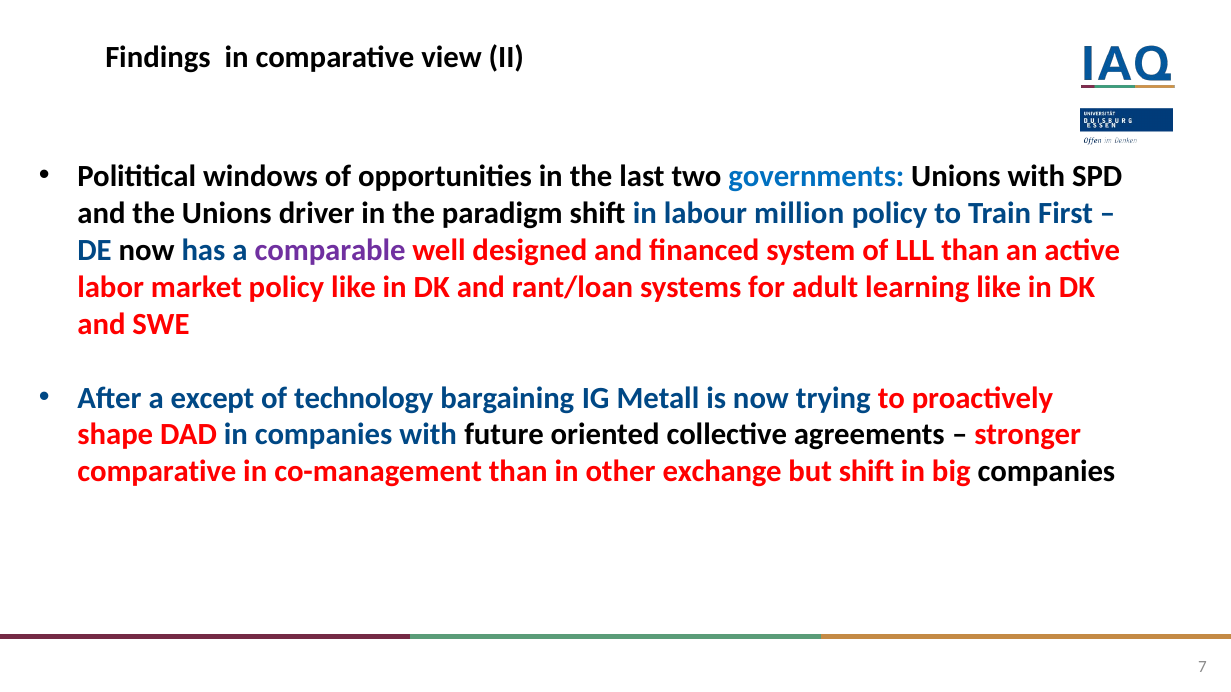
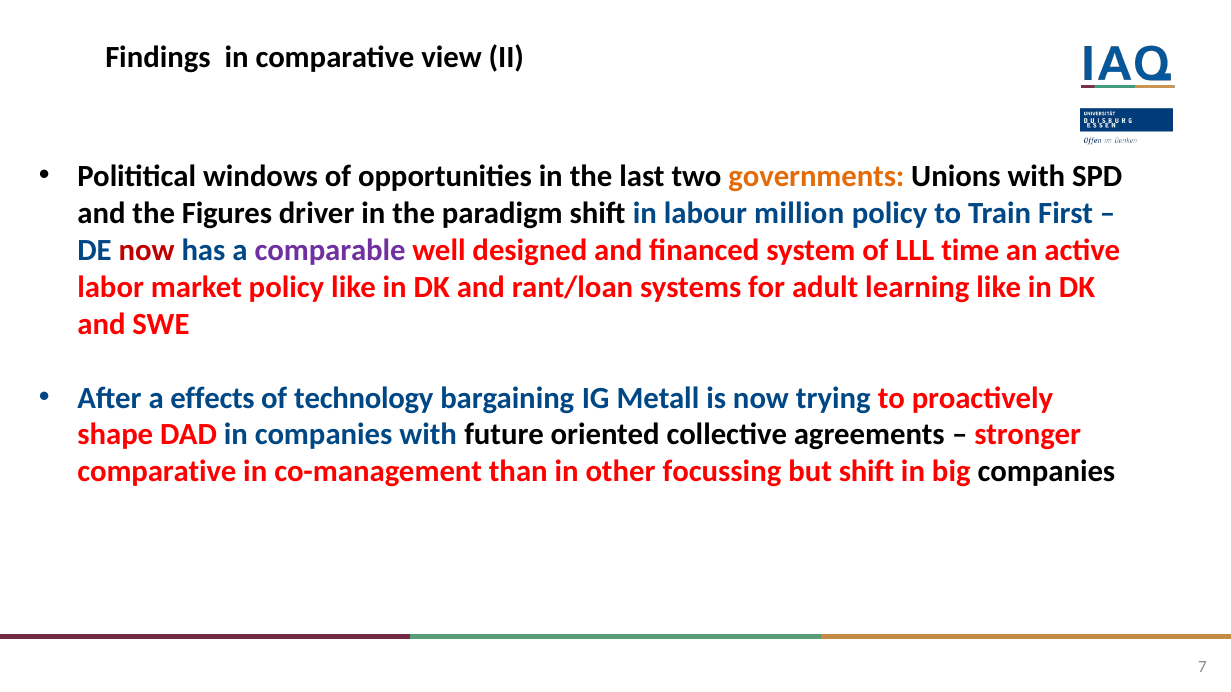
governments colour: blue -> orange (816, 177)
the Unions: Unions -> Figures (227, 214)
now colour: black -> red (147, 250)
LLL than: than -> time (970, 250)
except: except -> effects (212, 398)
exchange: exchange -> focussing (722, 472)
